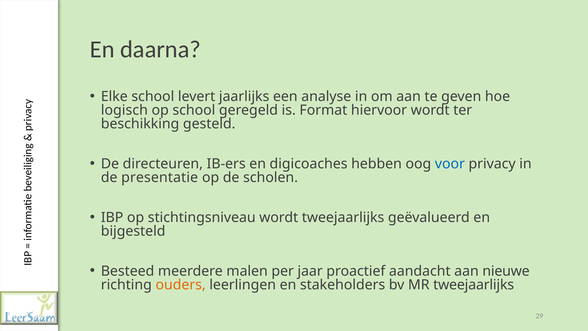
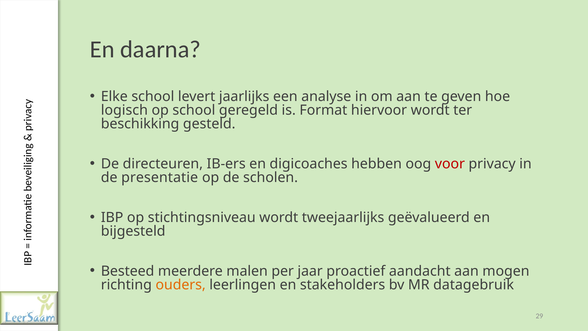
voor colour: blue -> red (450, 164)
nieuwe: nieuwe -> mogen (506, 271)
MR tweejaarlijks: tweejaarlijks -> datagebruik (474, 285)
